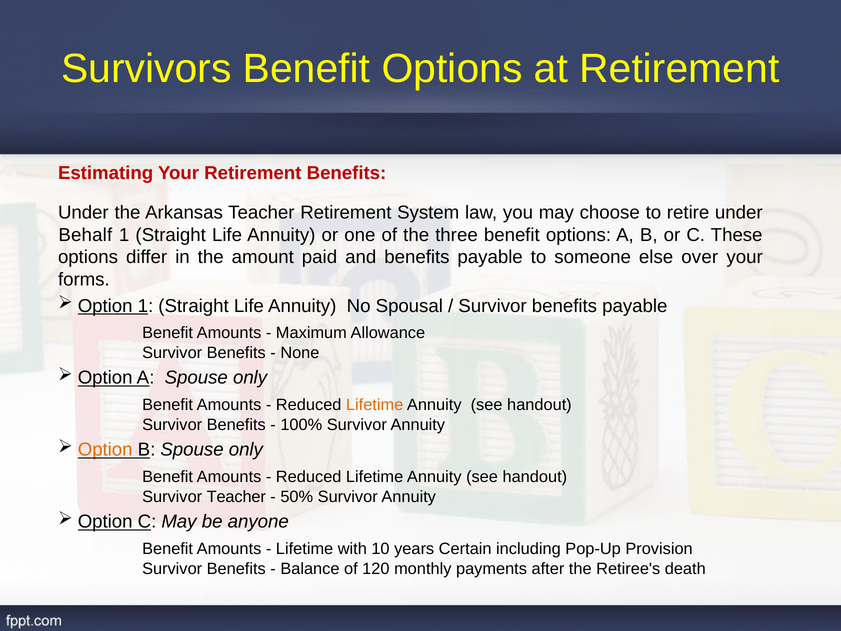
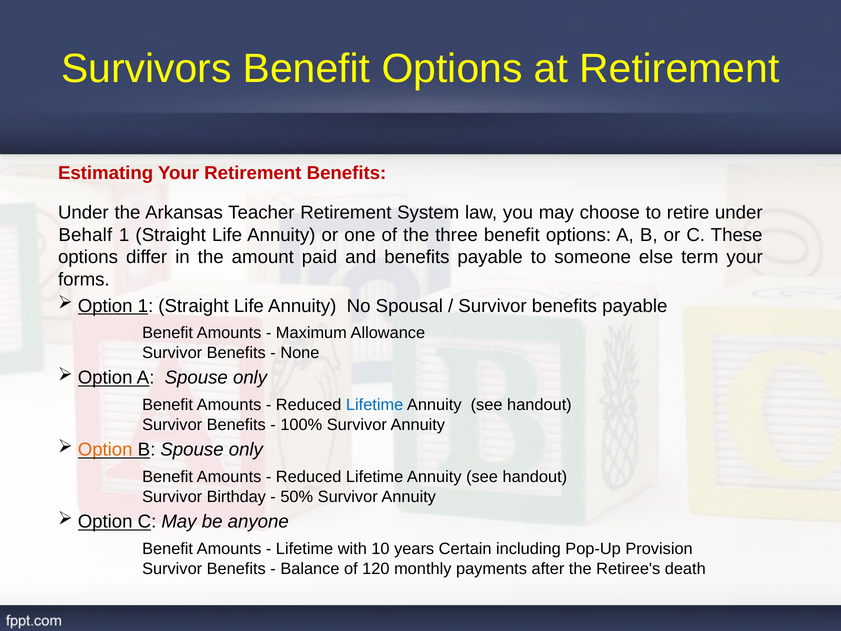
over: over -> term (700, 257)
Lifetime colour: orange -> blue (375, 405)
Survivor Teacher: Teacher -> Birthday (236, 497)
